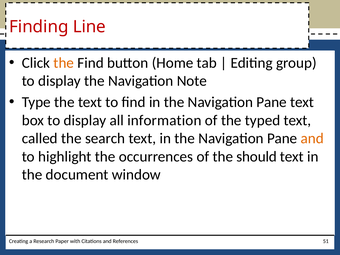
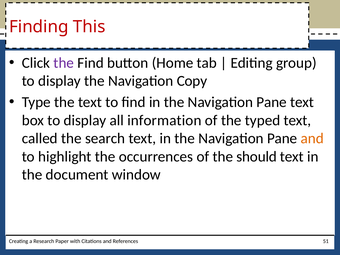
Line: Line -> This (89, 27)
the colour: orange -> purple (64, 63)
Note: Note -> Copy (192, 81)
